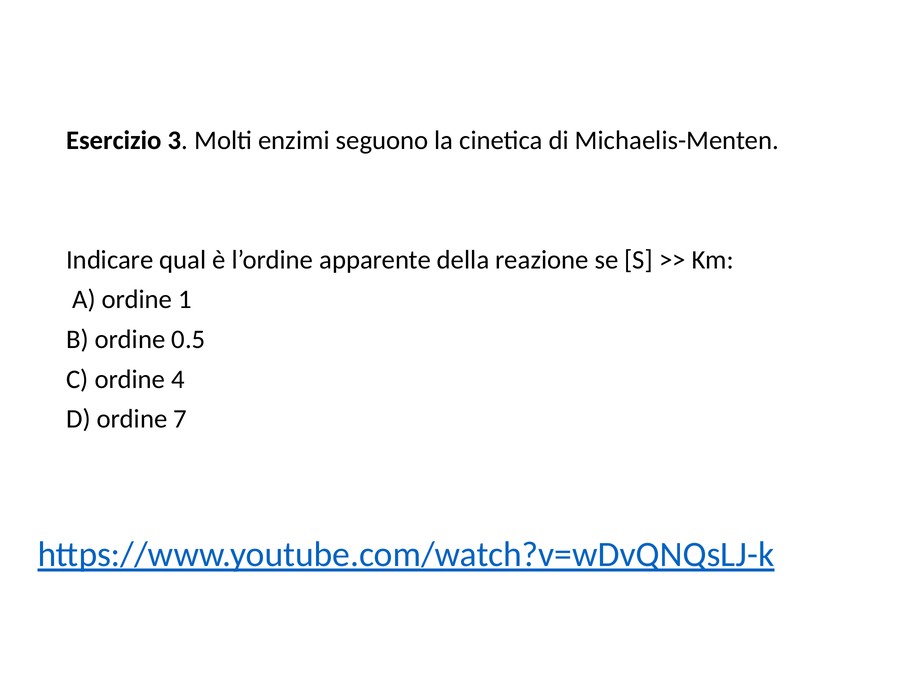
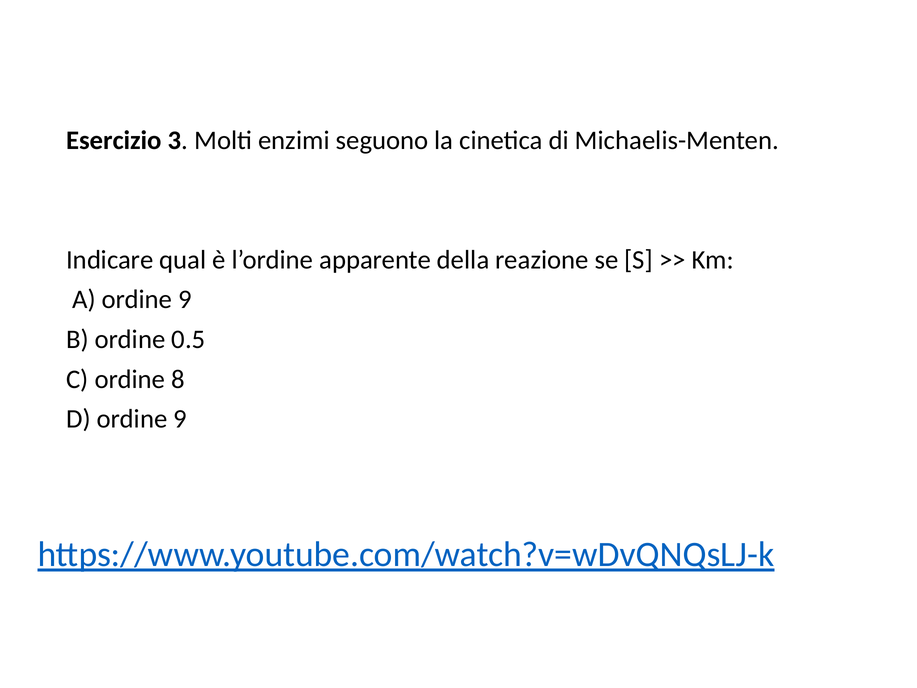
A ordine 1: 1 -> 9 (185, 300)
4: 4 -> 8 (178, 379)
D ordine 7: 7 -> 9 (180, 419)
